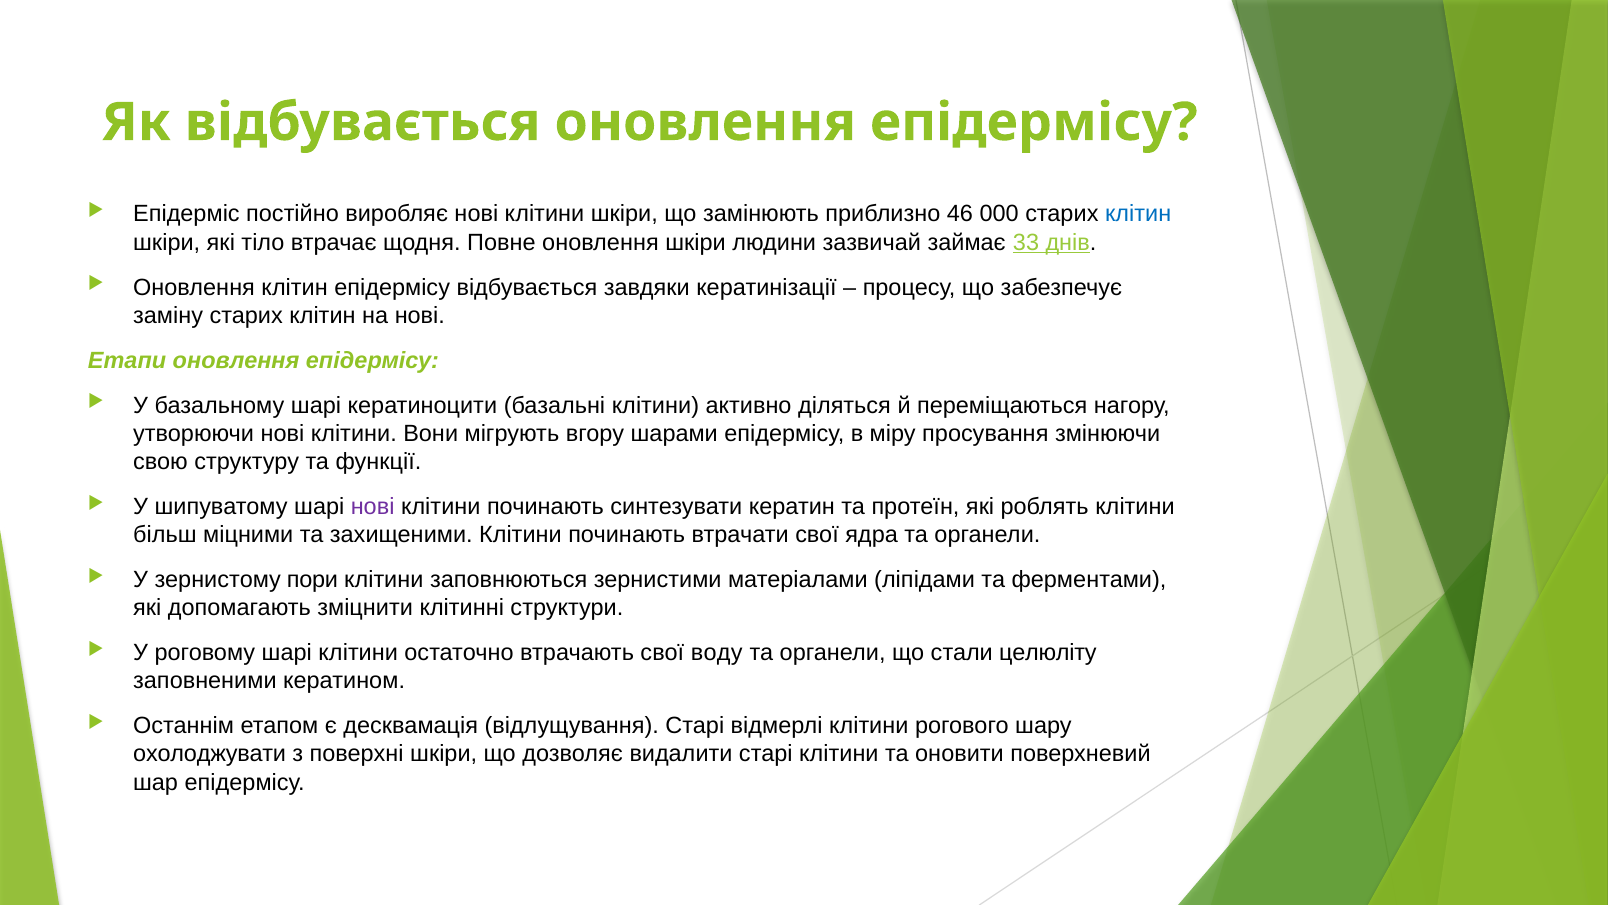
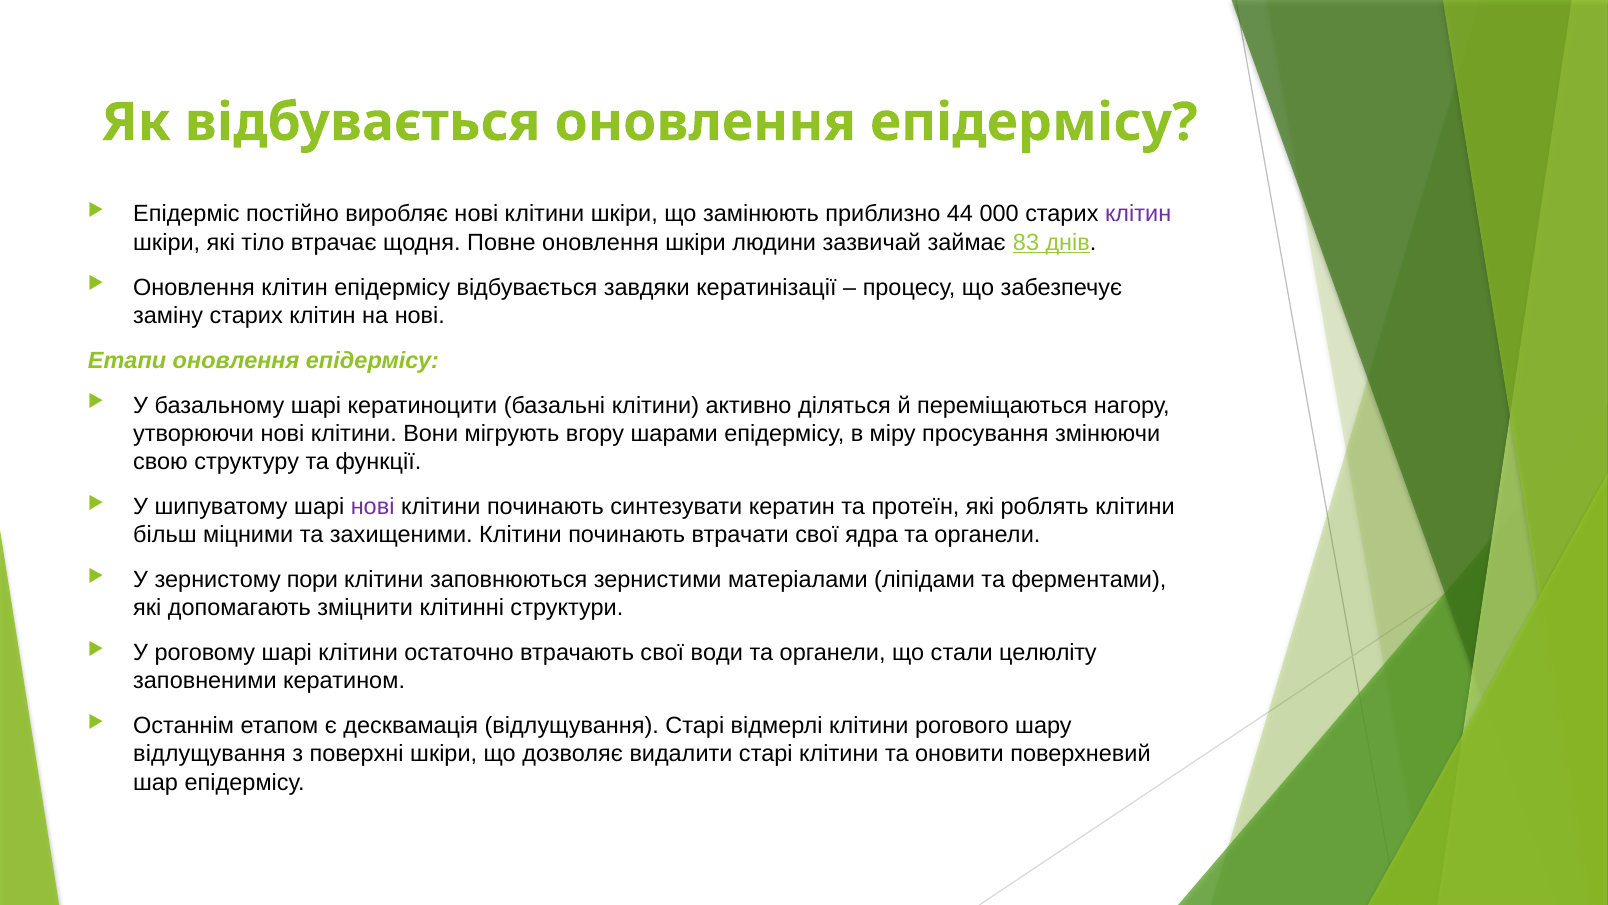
46: 46 -> 44 (960, 214)
клітин colour: blue -> purple (1138, 214)
33: 33 -> 83 (1026, 242)
воду: воду -> води (717, 653)
охолоджувати: охолоджувати -> відлущування (210, 754)
